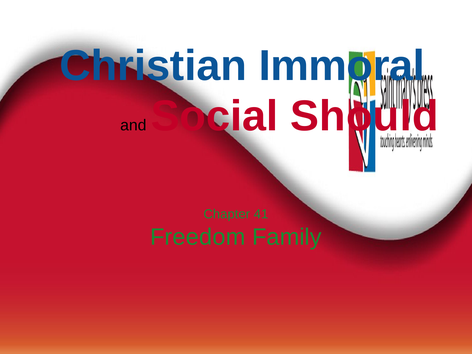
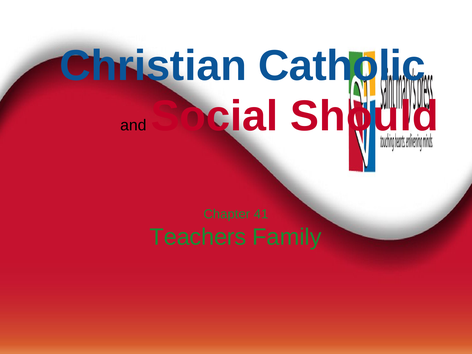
Immoral: Immoral -> Catholic (342, 66)
Freedom: Freedom -> Teachers (198, 237)
